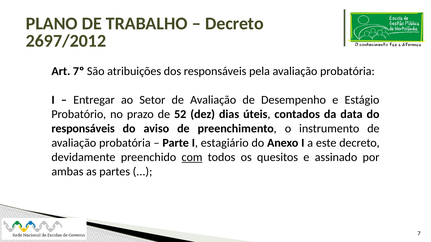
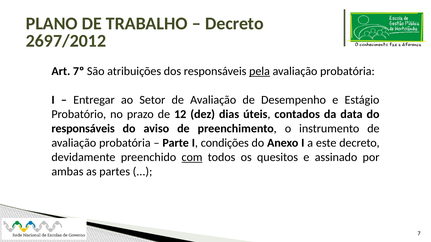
pela underline: none -> present (260, 71)
52: 52 -> 12 (180, 114)
estagiário: estagiário -> condições (225, 143)
